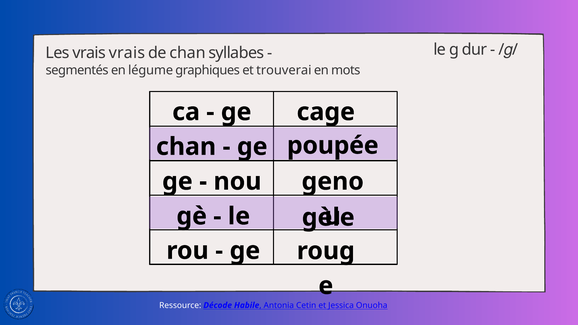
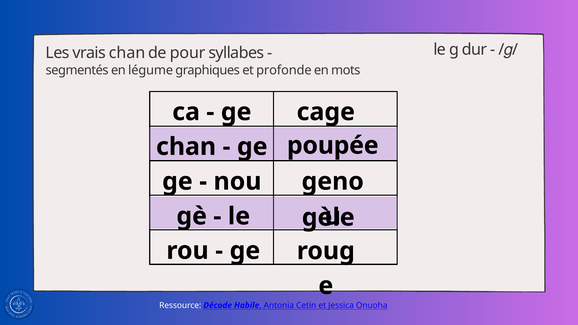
vrais vrais: vrais -> chan (127, 53)
de chan: chan -> pour (188, 53)
trouverai: trouverai -> profonde (284, 70)
